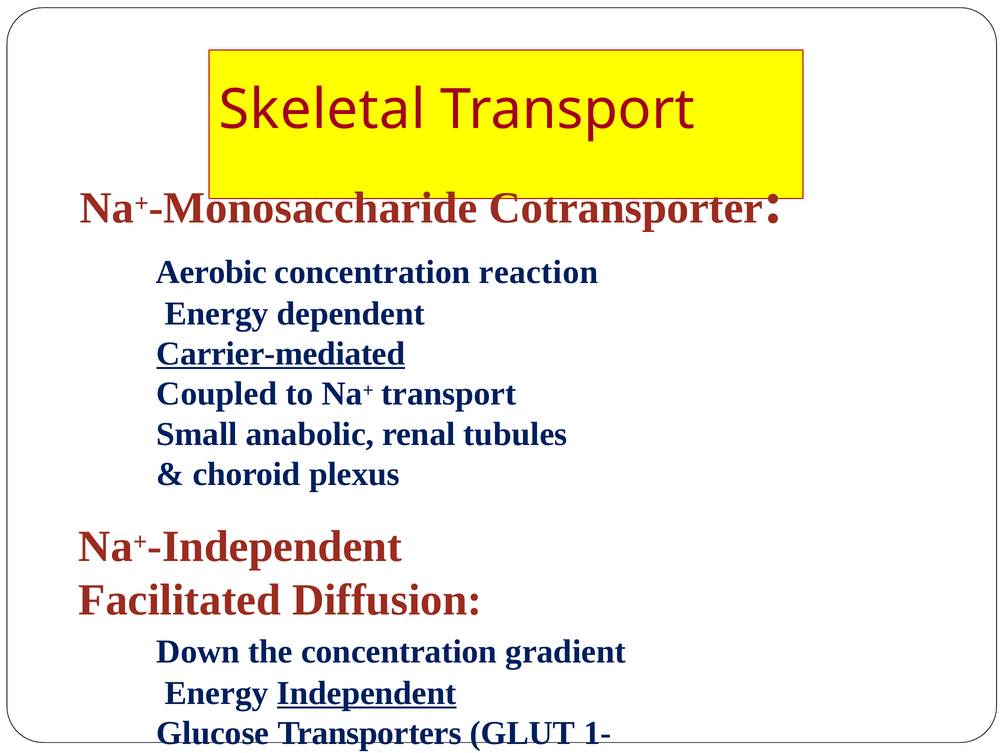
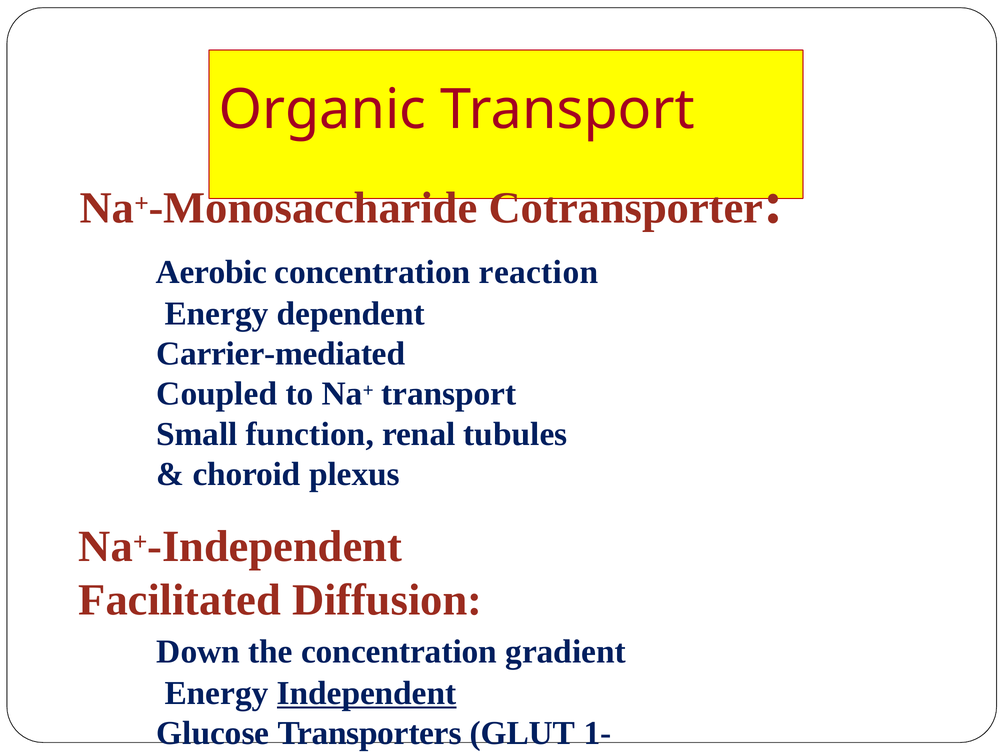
Skeletal: Skeletal -> Organic (322, 110)
Carrier-mediated underline: present -> none (281, 354)
anabolic: anabolic -> function (310, 434)
